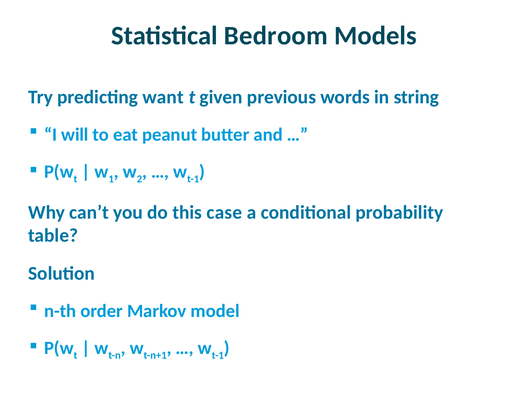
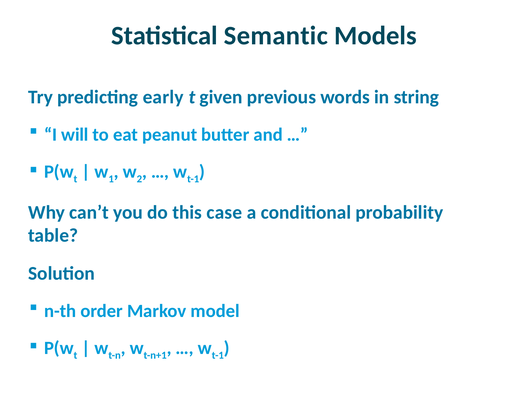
Bedroom: Bedroom -> Semantic (276, 36)
want: want -> early (163, 97)
